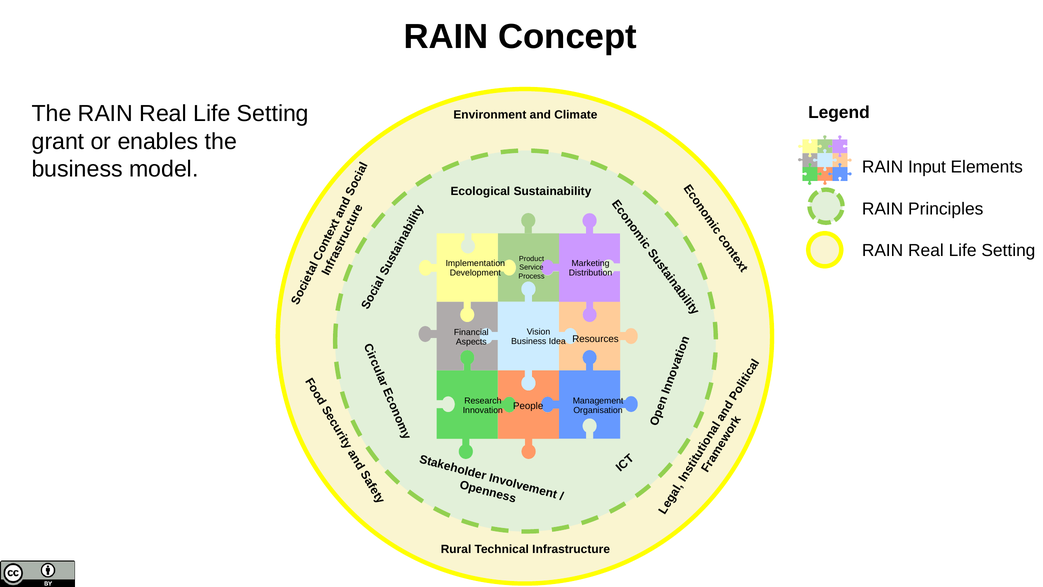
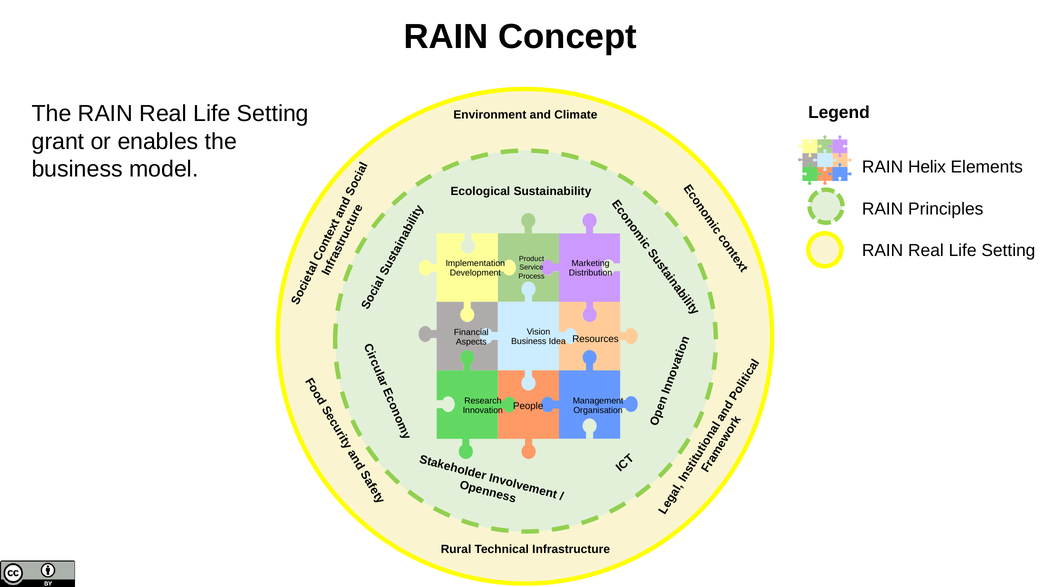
Input: Input -> Helix (927, 167)
